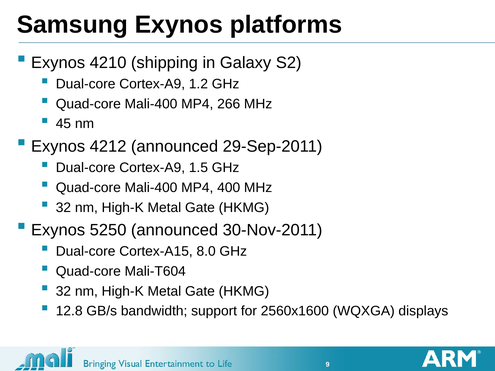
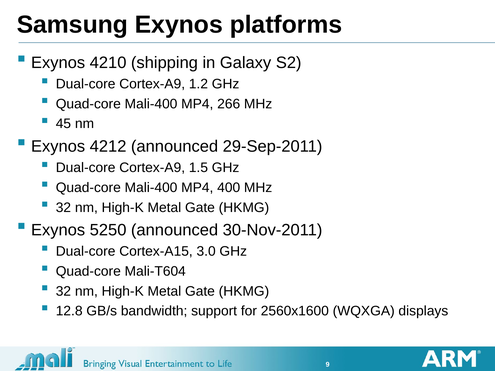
8.0: 8.0 -> 3.0 (206, 251)
